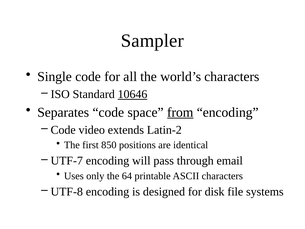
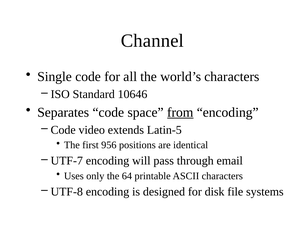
Sampler: Sampler -> Channel (152, 41)
10646 underline: present -> none (133, 94)
Latin-2: Latin-2 -> Latin-5 (164, 130)
850: 850 -> 956 (109, 145)
